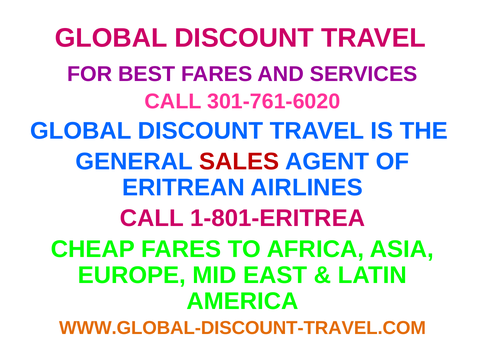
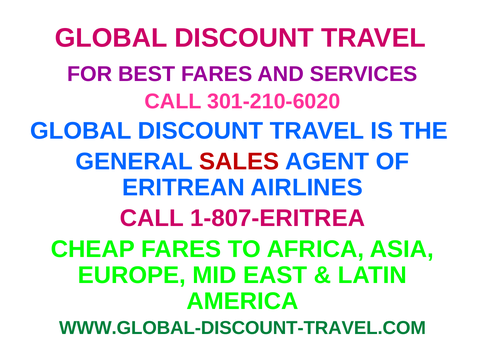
301-761-6020: 301-761-6020 -> 301-210-6020 (274, 101)
1-801-ERITREA: 1-801-ERITREA -> 1-807-ERITREA (278, 218)
WWW.GLOBAL-DISCOUNT-TRAVEL.COM colour: orange -> green (242, 328)
